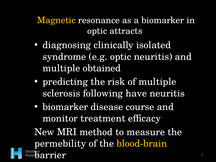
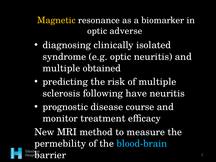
attracts: attracts -> adverse (126, 31)
biomarker: biomarker -> prognostic (65, 107)
blood-brain colour: yellow -> light blue (142, 144)
